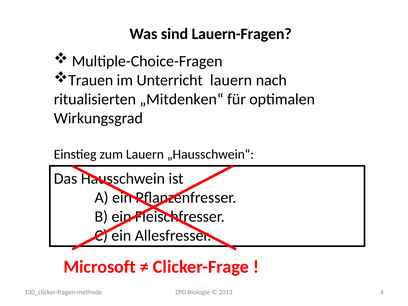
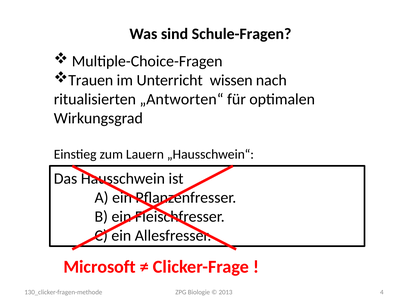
Lauern-Fragen: Lauern-Fragen -> Schule-Fragen (242, 34)
Unterricht lauern: lauern -> wissen (231, 80)
„Mitdenken“: „Mitdenken“ -> „Antworten“ (182, 99)
